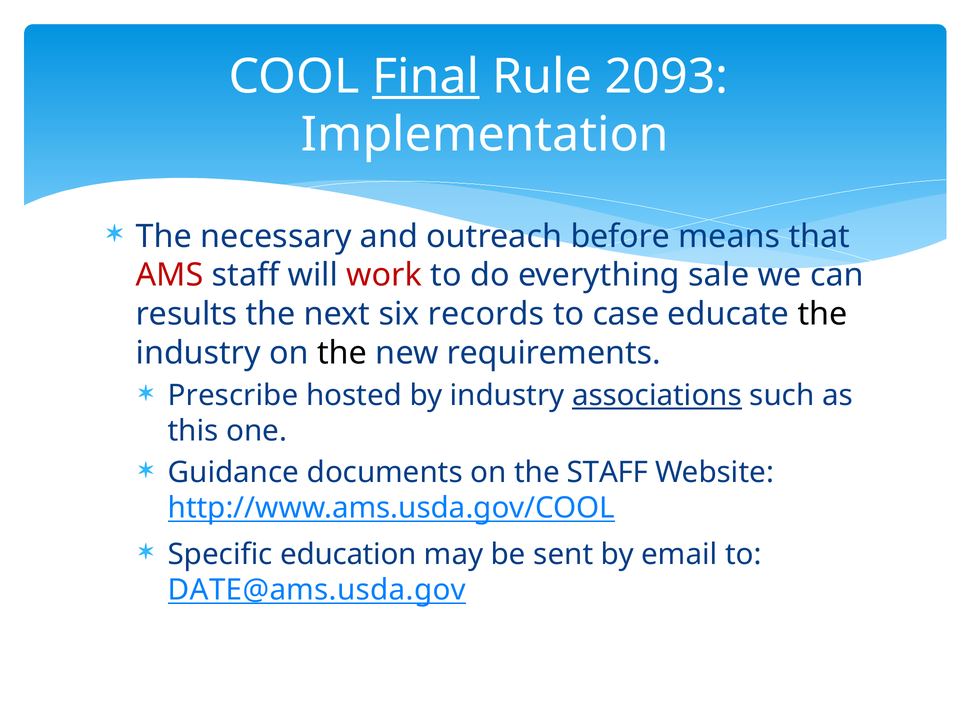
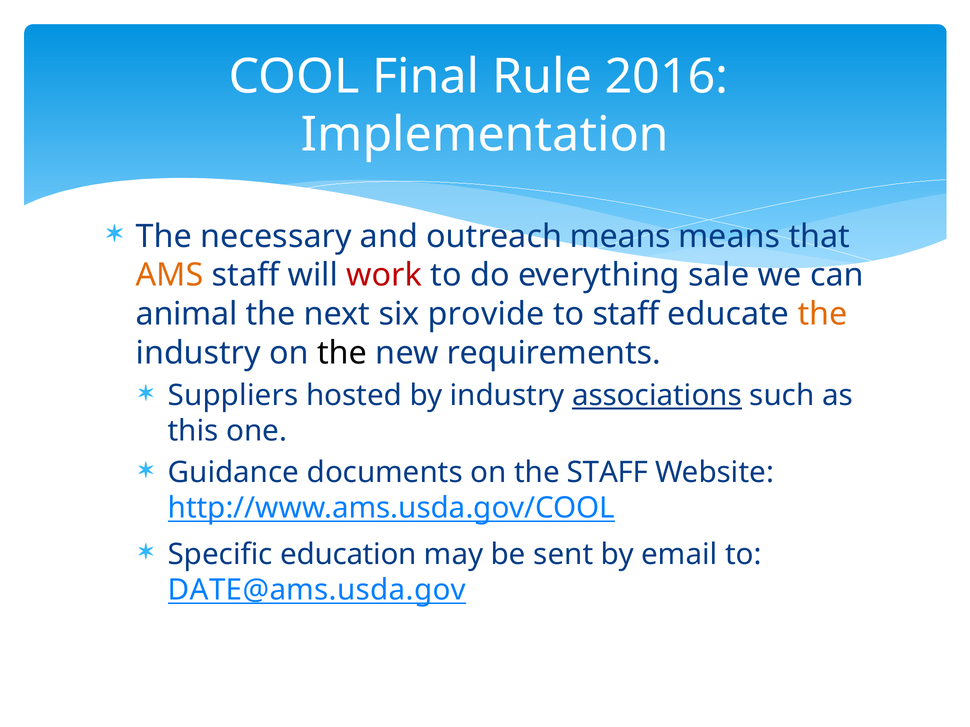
Final underline: present -> none (426, 77)
2093: 2093 -> 2016 (667, 77)
outreach before: before -> means (620, 237)
AMS colour: red -> orange (170, 275)
results: results -> animal (187, 314)
records: records -> provide (486, 314)
to case: case -> staff (626, 314)
the colour: black -> orange (822, 314)
Prescribe: Prescribe -> Suppliers (233, 396)
